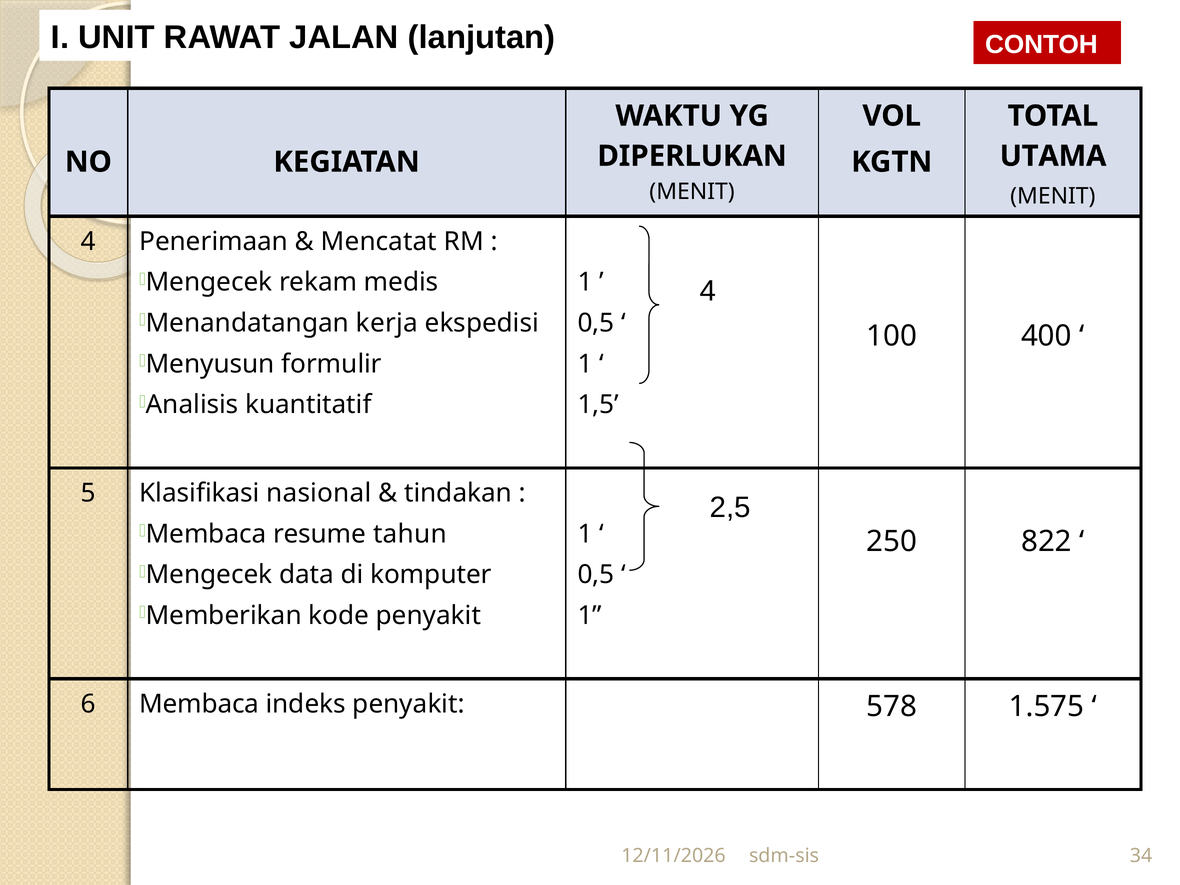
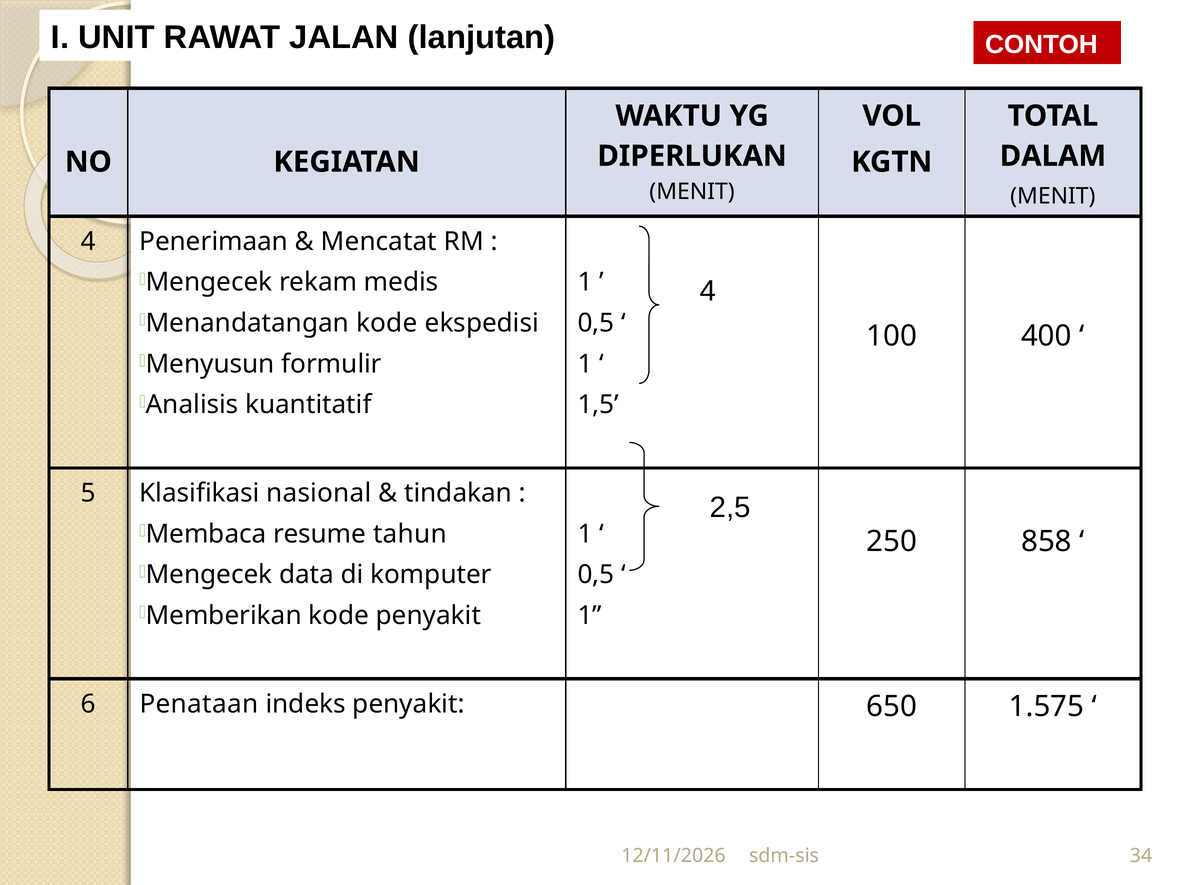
UTAMA: UTAMA -> DALAM (1053, 156)
Menandatangan kerja: kerja -> kode (387, 323)
822: 822 -> 858 (1047, 542)
6 Membaca: Membaca -> Penataan (199, 704)
578: 578 -> 650 (892, 706)
